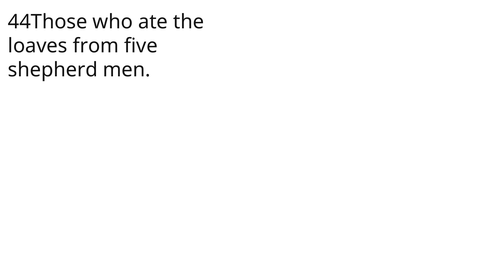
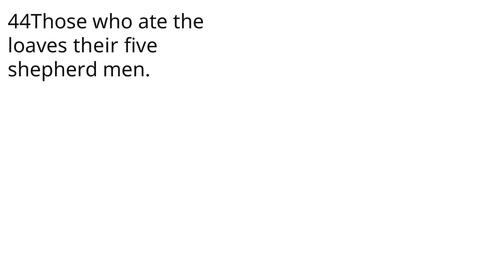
from: from -> their (96, 46)
